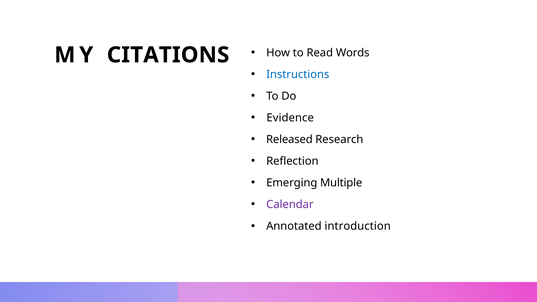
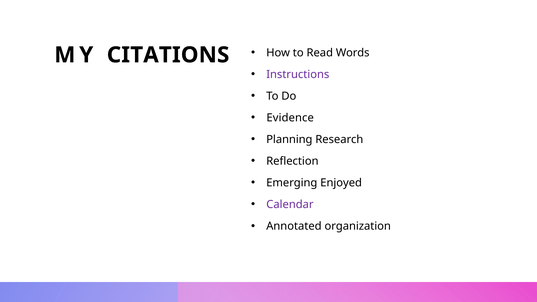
Instructions colour: blue -> purple (298, 74)
Released: Released -> Planning (289, 140)
Multiple: Multiple -> Enjoyed (341, 183)
introduction: introduction -> organization (358, 226)
